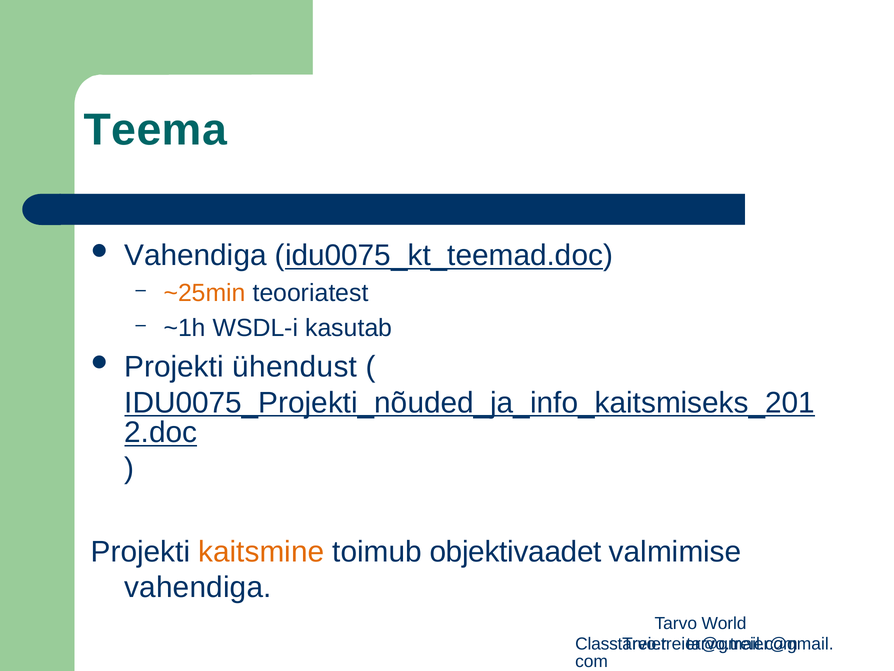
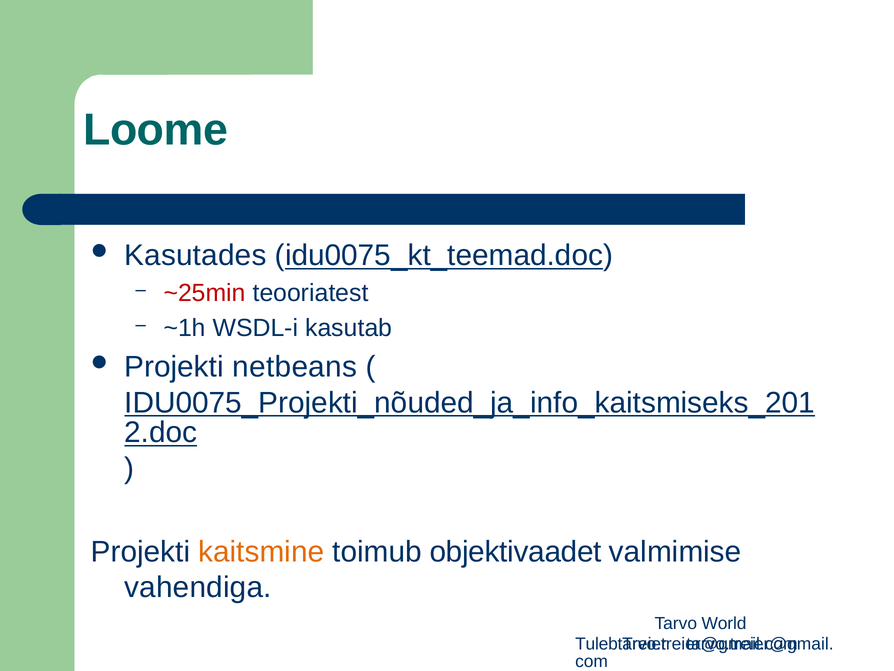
Teema: Teema -> Loome (156, 130)
Vahendiga: Vahendiga -> Kasutades (195, 255)
~25min colour: orange -> red (205, 293)
ühendust: ühendust -> netbeans (295, 367)
Class: Class -> Tuleb (597, 644)
